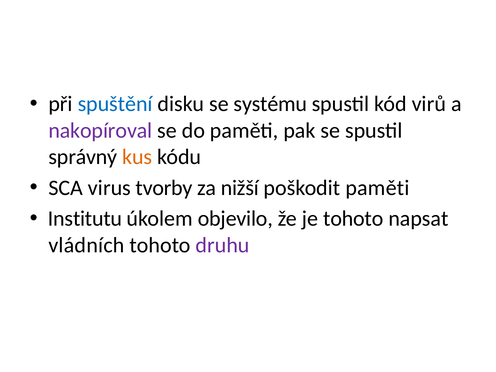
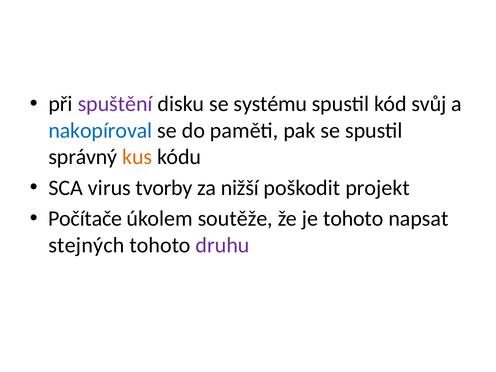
spuštění colour: blue -> purple (115, 104)
virů: virů -> svůj (429, 104)
nakopíroval colour: purple -> blue (100, 131)
poškodit paměti: paměti -> projekt (378, 188)
Institutu: Institutu -> Počítače (85, 219)
objevilo: objevilo -> soutěže (235, 219)
vládních: vládních -> stejných (86, 245)
